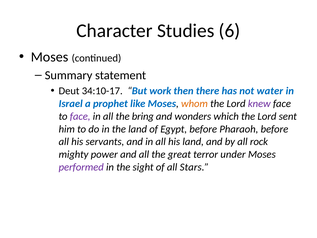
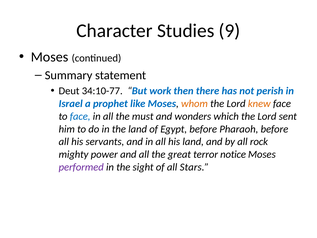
6: 6 -> 9 (230, 31)
34:10-17: 34:10-17 -> 34:10-77 (102, 91)
water: water -> perish (270, 91)
knew colour: purple -> orange (259, 104)
face colour: purple -> blue (80, 116)
bring: bring -> must (143, 116)
under: under -> notice (233, 154)
